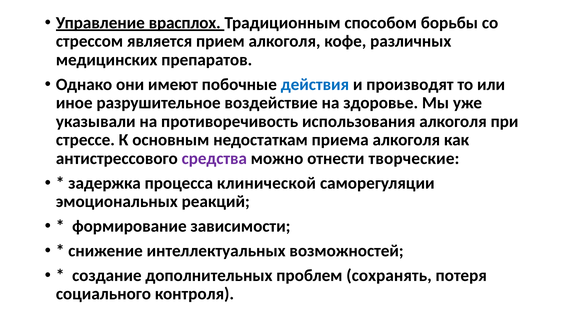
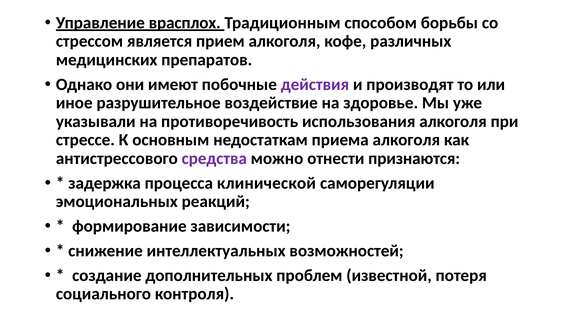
действия colour: blue -> purple (315, 84)
творческие: творческие -> признаются (414, 158)
сохранять: сохранять -> известной (389, 275)
